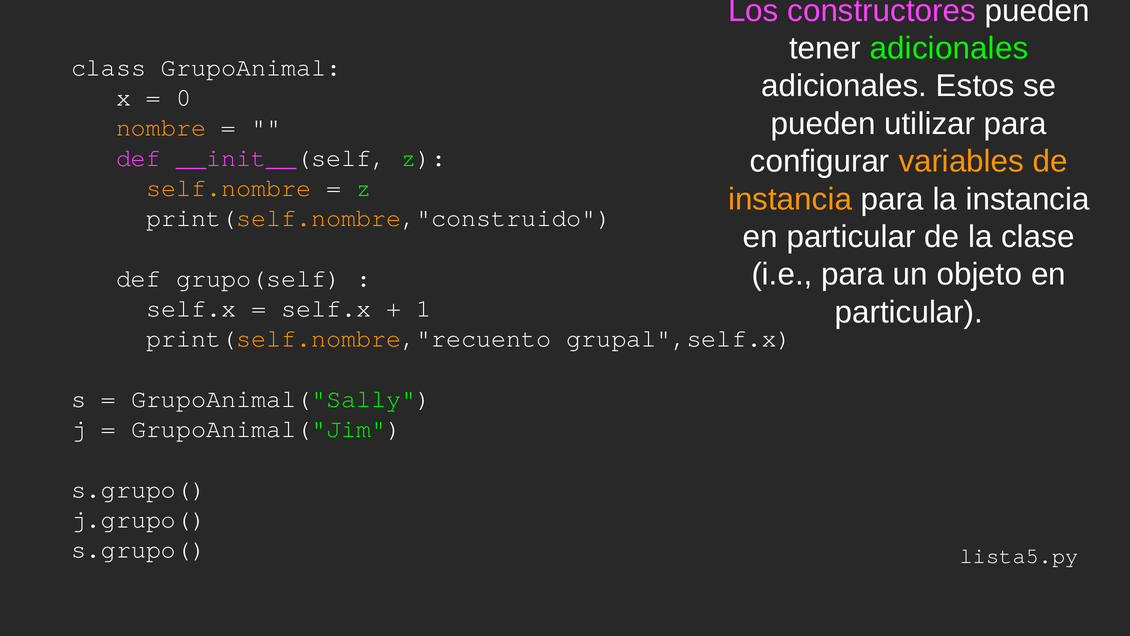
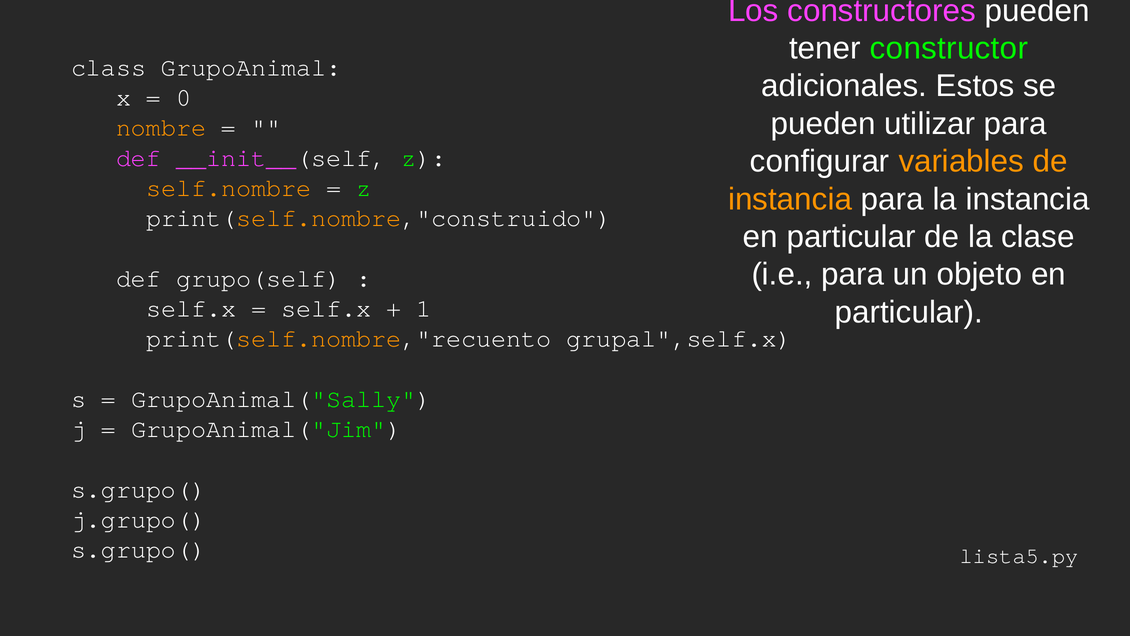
tener adicionales: adicionales -> constructor (949, 48)
